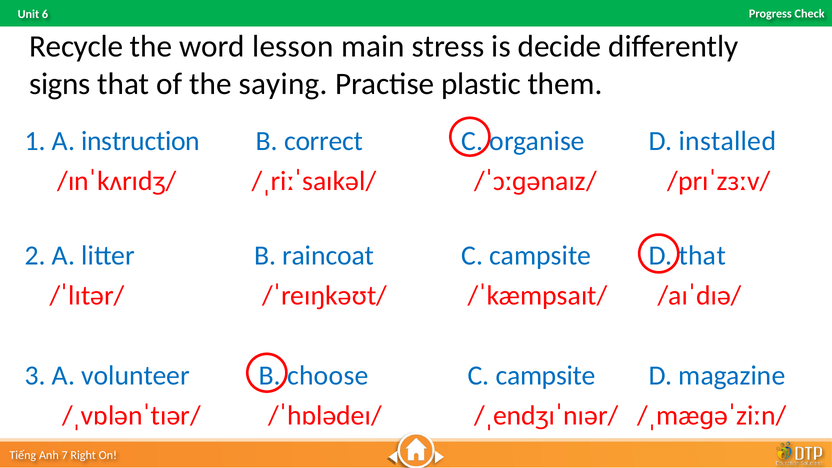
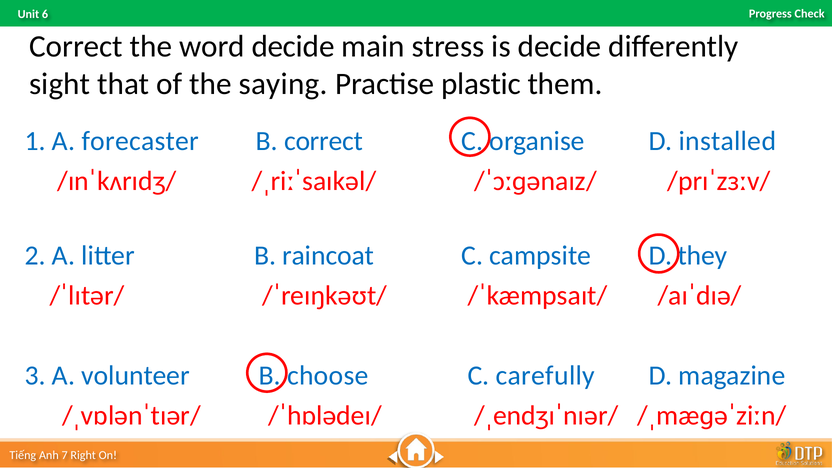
Recycle: Recycle -> Correct (76, 47)
word lesson: lesson -> decide (293, 47)
signs: signs -> sight (60, 84)
instruction: instruction -> forecaster (140, 141)
that: that -> they (702, 256)
campsite: campsite -> carefully (545, 376)
